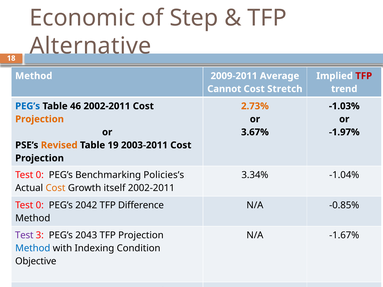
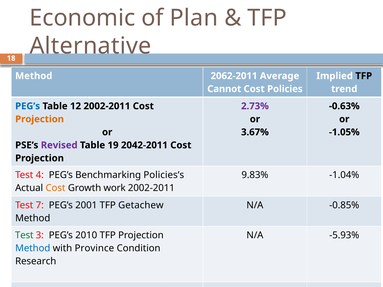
Step: Step -> Plan (194, 18)
2009-2011: 2009-2011 -> 2062-2011 (234, 76)
TFP colour: red -> black (364, 76)
Stretch: Stretch -> Policies (285, 89)
46: 46 -> 12 (76, 106)
2.73% colour: orange -> purple (255, 106)
-1.03%: -1.03% -> -0.63% (344, 106)
-1.97%: -1.97% -> -1.05% (344, 132)
Revised colour: orange -> purple (59, 145)
2003-2011: 2003-2011 -> 2042-2011 (144, 145)
0: 0 -> 4 (40, 175)
3.34%: 3.34% -> 9.83% (255, 175)
itself: itself -> work (115, 188)
0: 0 -> 7 (40, 205)
2042: 2042 -> 2001 (86, 205)
Difference: Difference -> Getachew (141, 205)
Test colour: purple -> green (24, 235)
2043: 2043 -> 2010 (86, 235)
-1.67%: -1.67% -> -5.93% (344, 235)
Indexing: Indexing -> Province (94, 248)
Objective: Objective -> Research (36, 261)
